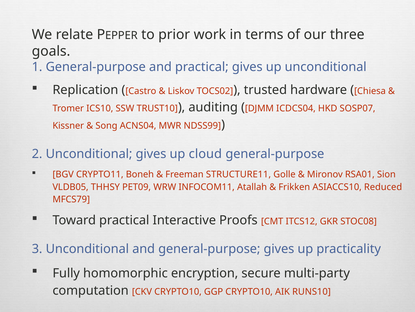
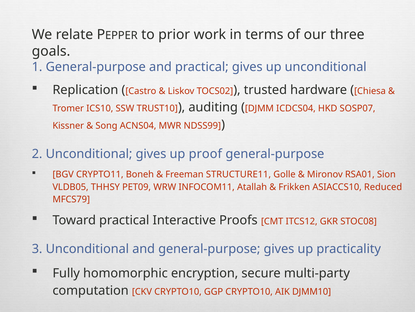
cloud: cloud -> proof (205, 154)
RUNS10: RUNS10 -> DJMM10 (312, 291)
